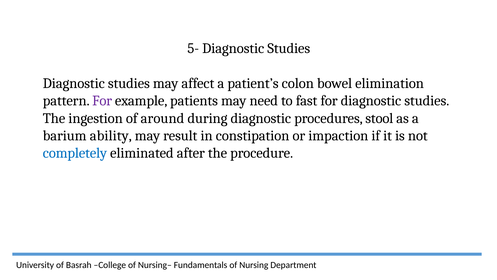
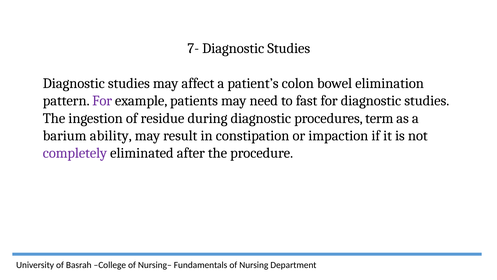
5-: 5- -> 7- (193, 48)
around: around -> residue (163, 118)
stool: stool -> term (379, 118)
completely colour: blue -> purple (75, 153)
